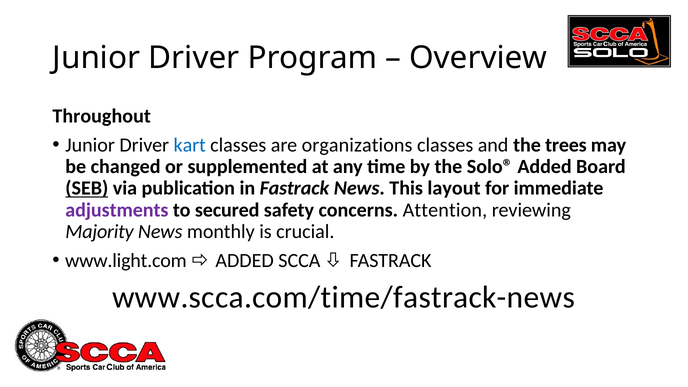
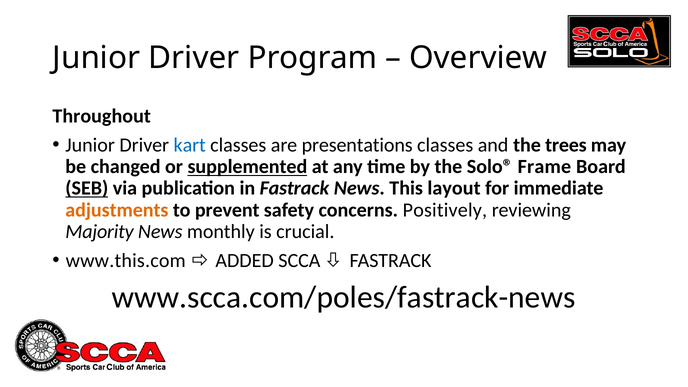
organizations: organizations -> presentations (357, 145)
supplemented underline: none -> present (247, 167)
Solo® Added: Added -> Frame (544, 167)
adjustments colour: purple -> orange (117, 210)
secured: secured -> prevent (227, 210)
Attention: Attention -> Positively (445, 210)
www.light.com: www.light.com -> www.this.com (126, 260)
www.scca.com/time/fastrack-news: www.scca.com/time/fastrack-news -> www.scca.com/poles/fastrack-news (344, 297)
